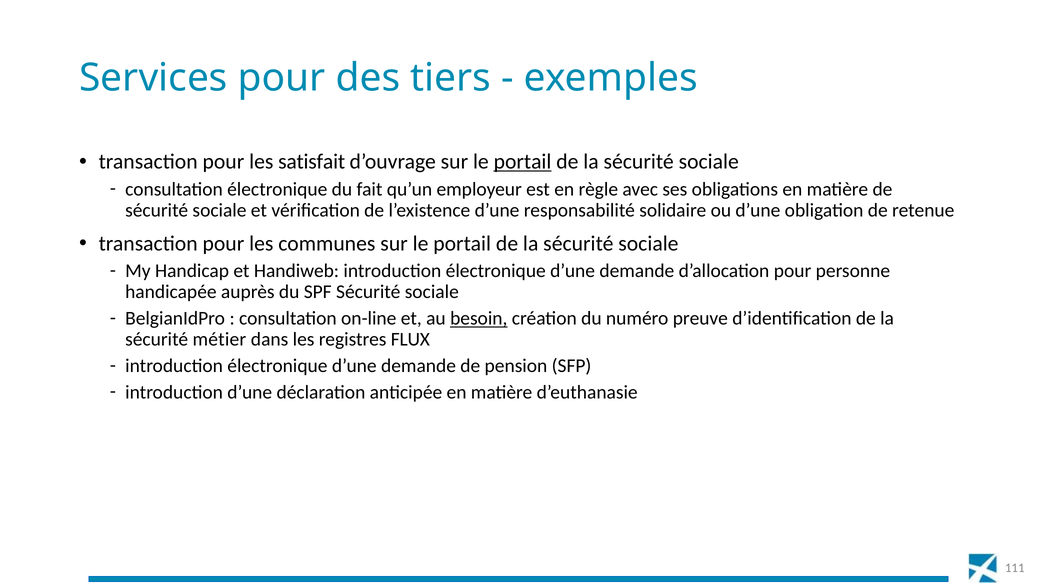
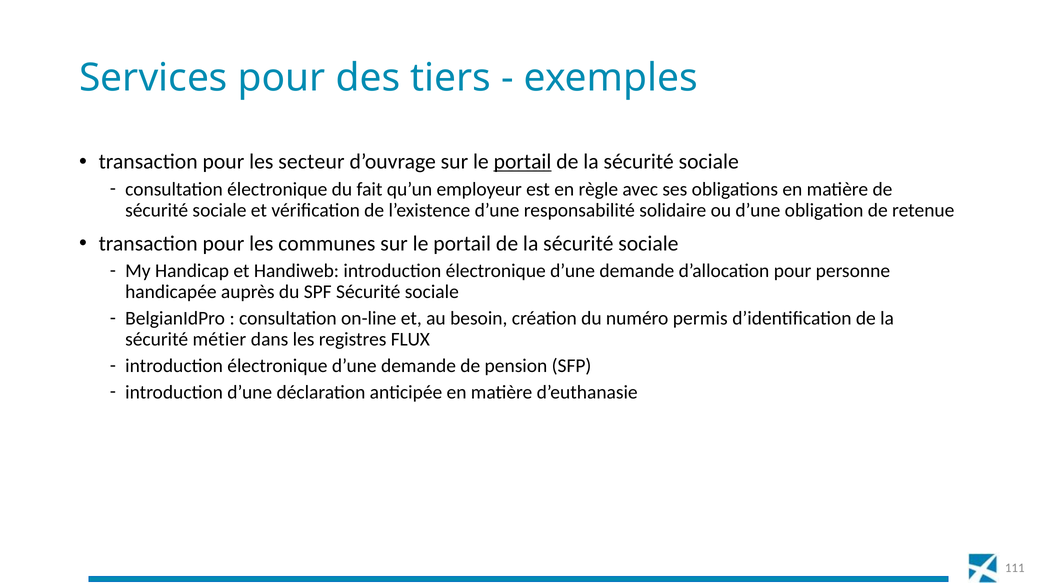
satisfait: satisfait -> secteur (311, 162)
besoin underline: present -> none (479, 319)
preuve: preuve -> permis (700, 319)
